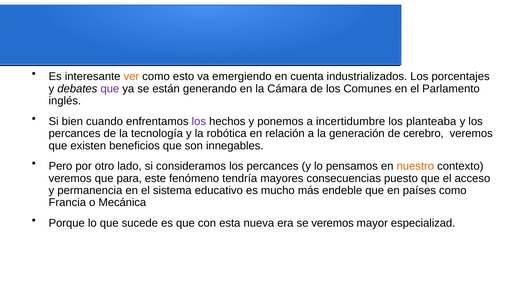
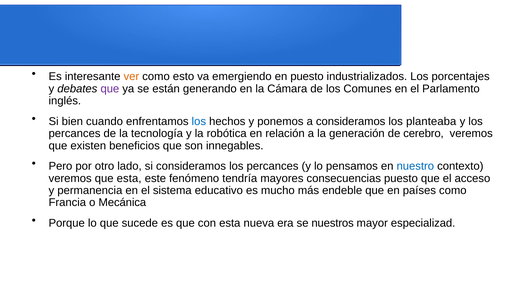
en cuenta: cuenta -> puesto (307, 76)
los colour: purple -> blue (199, 121)
a incertidumbre: incertidumbre -> consideramos (351, 121)
nuestro colour: orange -> blue (415, 166)
que para: para -> esta (129, 178)
se veremos: veremos -> nuestros (333, 223)
